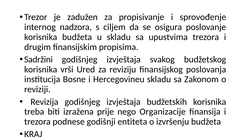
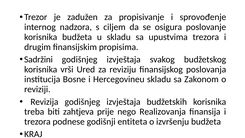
izražena: izražena -> zahtjeva (78, 112)
Organizacije: Organizacije -> Realizovanja (163, 112)
